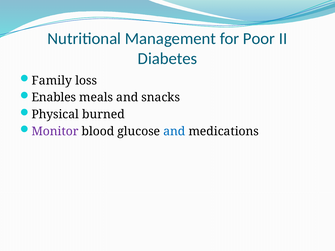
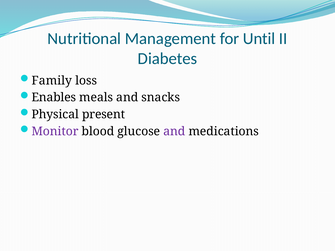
Poor: Poor -> Until (259, 39)
burned: burned -> present (104, 114)
and colour: blue -> purple (174, 131)
